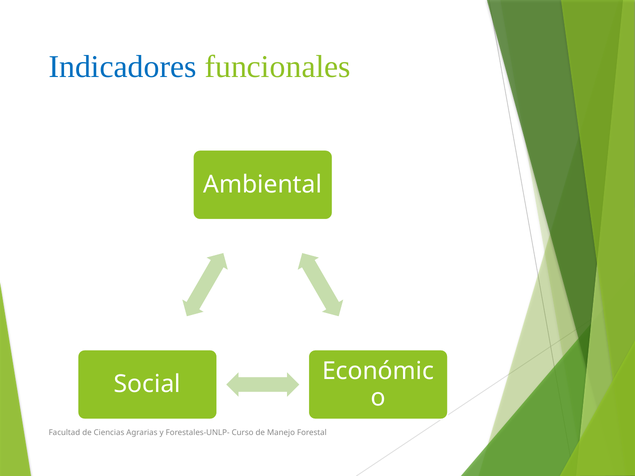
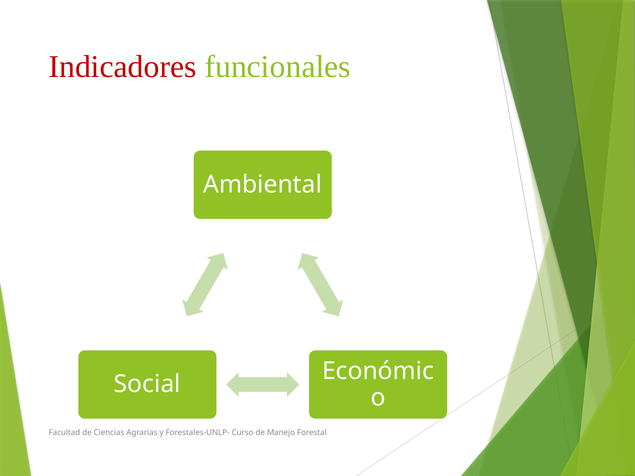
Indicadores colour: blue -> red (123, 67)
